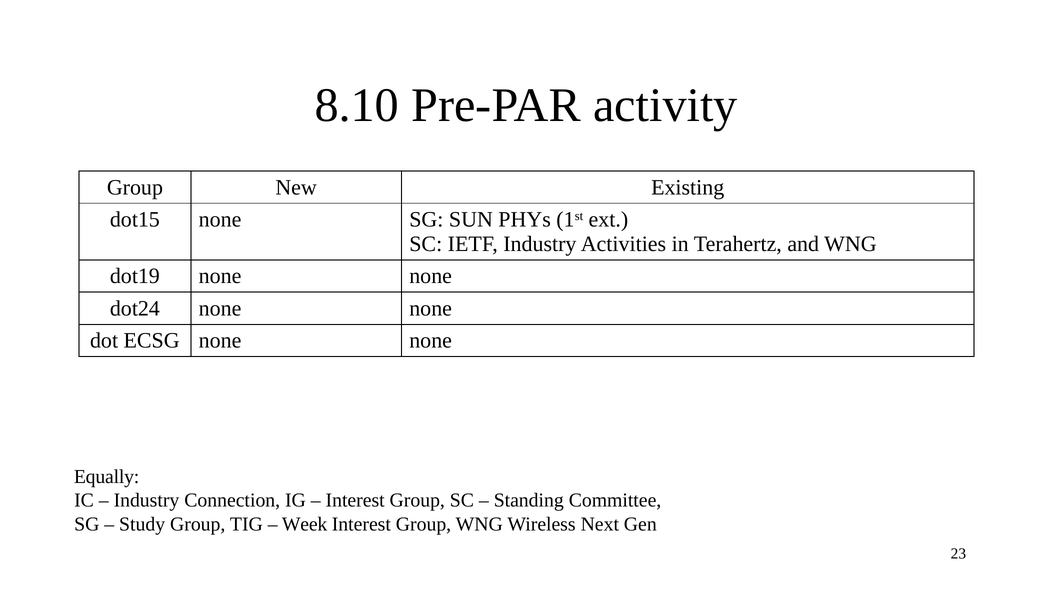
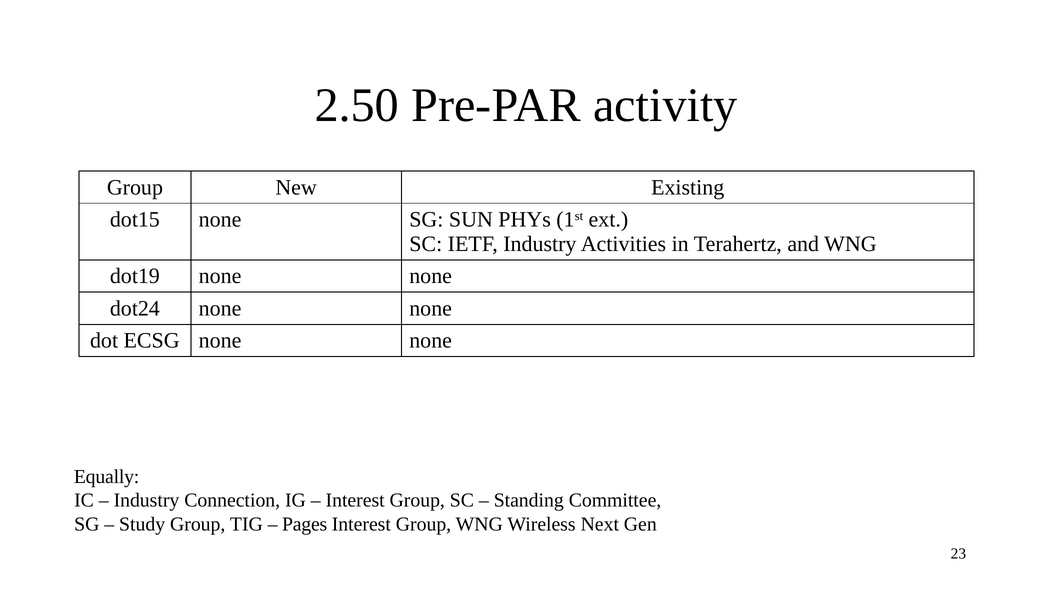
8.10: 8.10 -> 2.50 (357, 105)
Week: Week -> Pages (305, 524)
